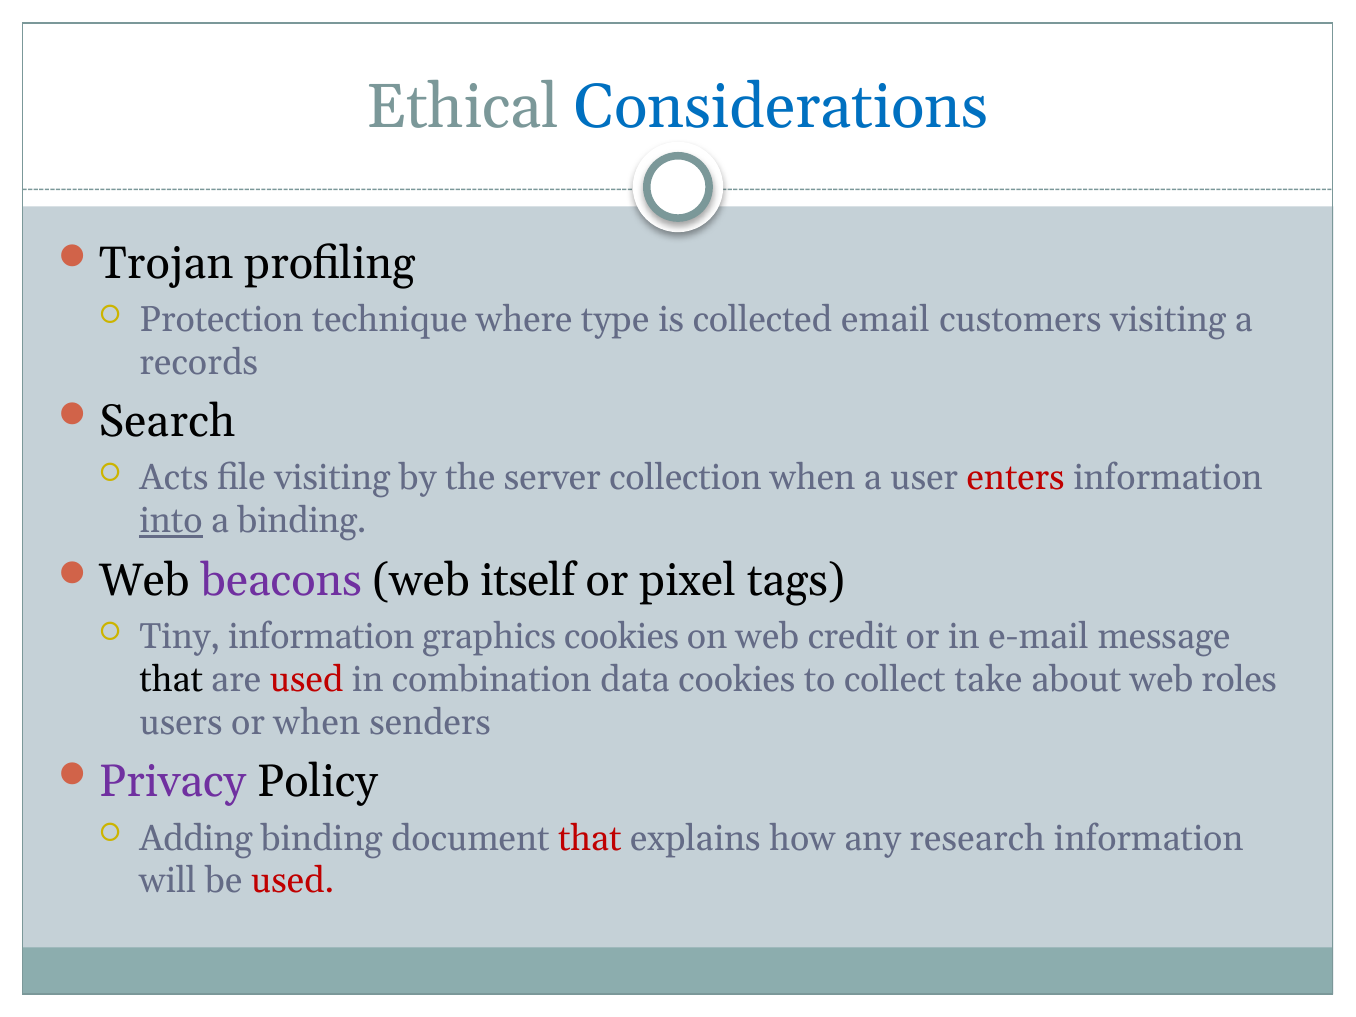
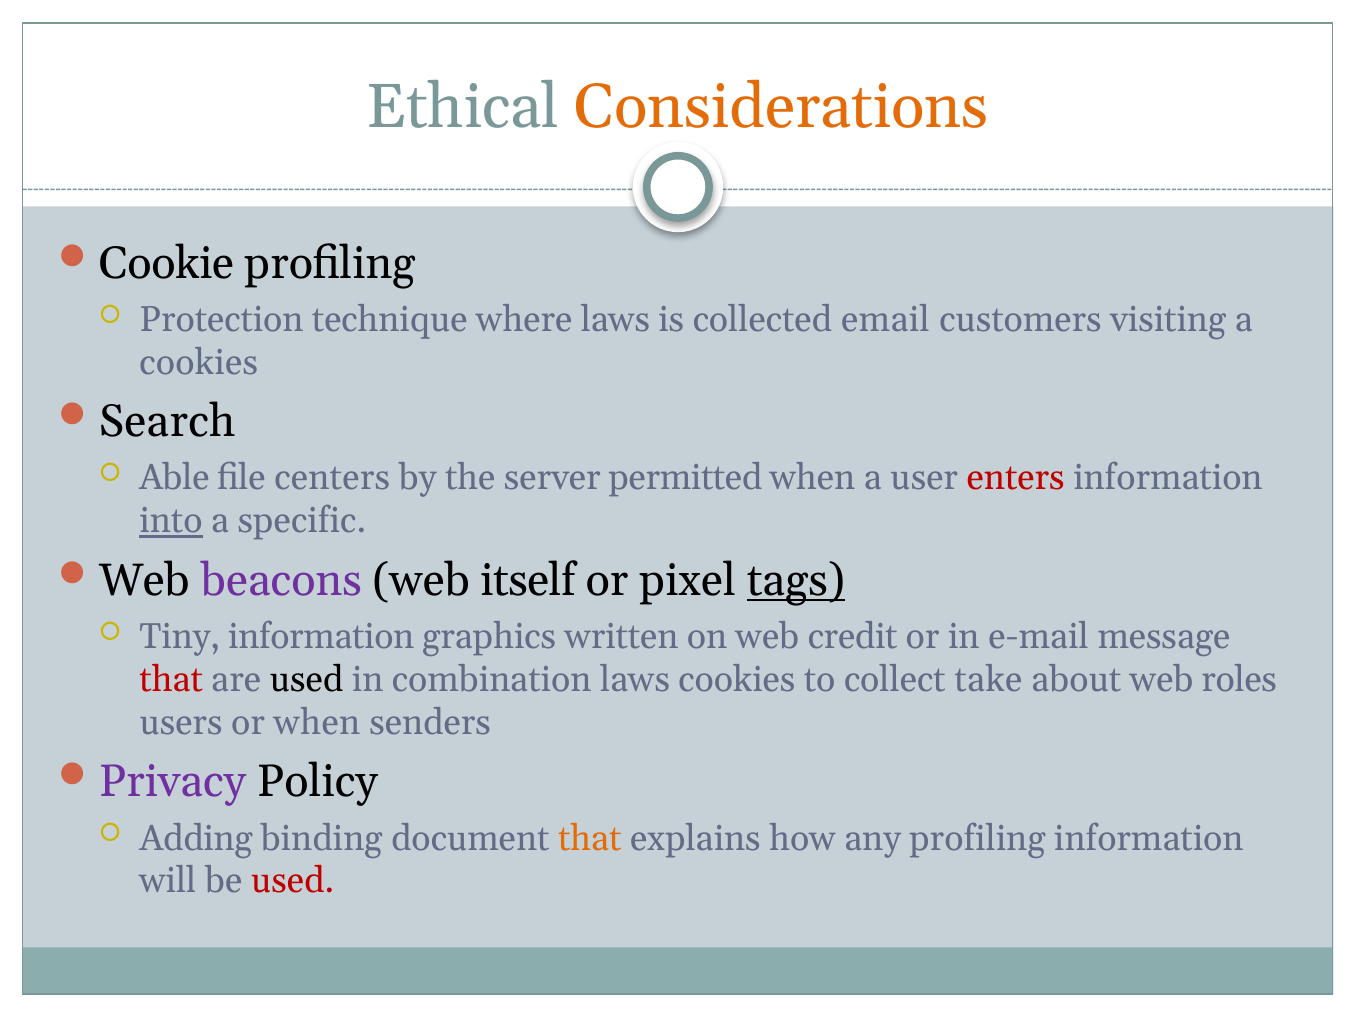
Considerations colour: blue -> orange (781, 107)
Trojan: Trojan -> Cookie (166, 263)
where type: type -> laws (615, 320)
records: records -> cookies (199, 363)
Acts: Acts -> Able (174, 478)
file visiting: visiting -> centers (332, 478)
collection: collection -> permitted (685, 478)
a binding: binding -> specific (302, 521)
tags underline: none -> present (796, 581)
graphics cookies: cookies -> written (622, 637)
that colour: black -> red (171, 680)
used colour: red -> black (307, 680)
combination data: data -> laws (635, 680)
that colour: red -> orange (590, 838)
any research: research -> profiling (977, 838)
